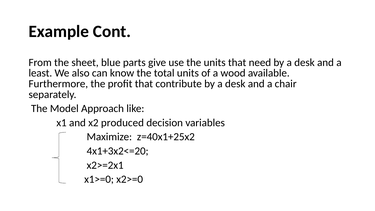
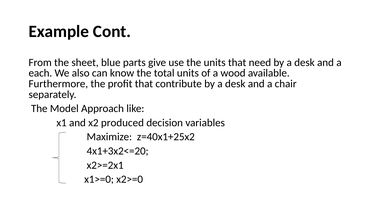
least: least -> each (40, 73)
